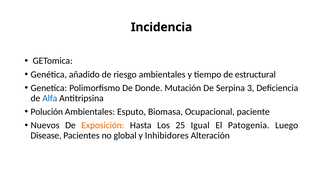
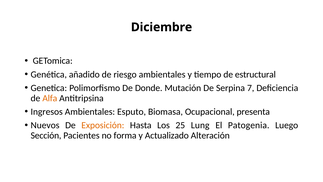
Incidencia: Incidencia -> Diciembre (162, 27)
3: 3 -> 7 (251, 88)
Alfa colour: blue -> orange (50, 98)
Polución: Polución -> Ingresos (47, 112)
paciente: paciente -> presenta (253, 112)
Igual: Igual -> Lung (200, 125)
Disease: Disease -> Sección (46, 135)
global: global -> forma (125, 135)
Inhibidores: Inhibidores -> Actualizado (167, 135)
